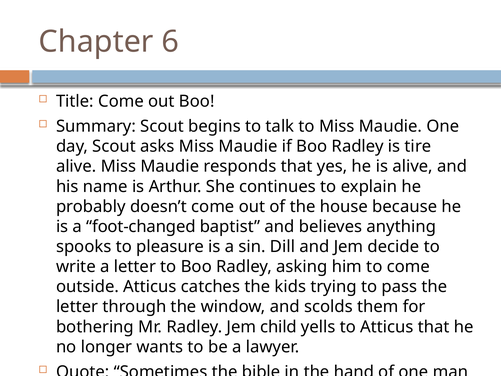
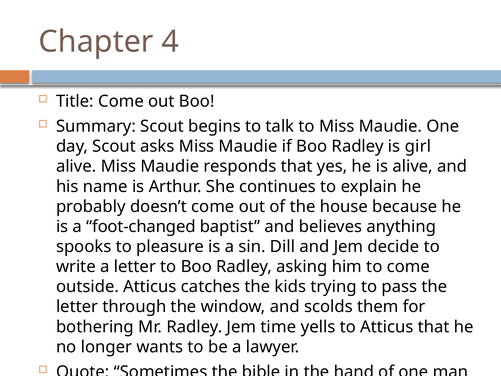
6: 6 -> 4 (170, 42)
tire: tire -> girl (418, 146)
child: child -> time (278, 327)
